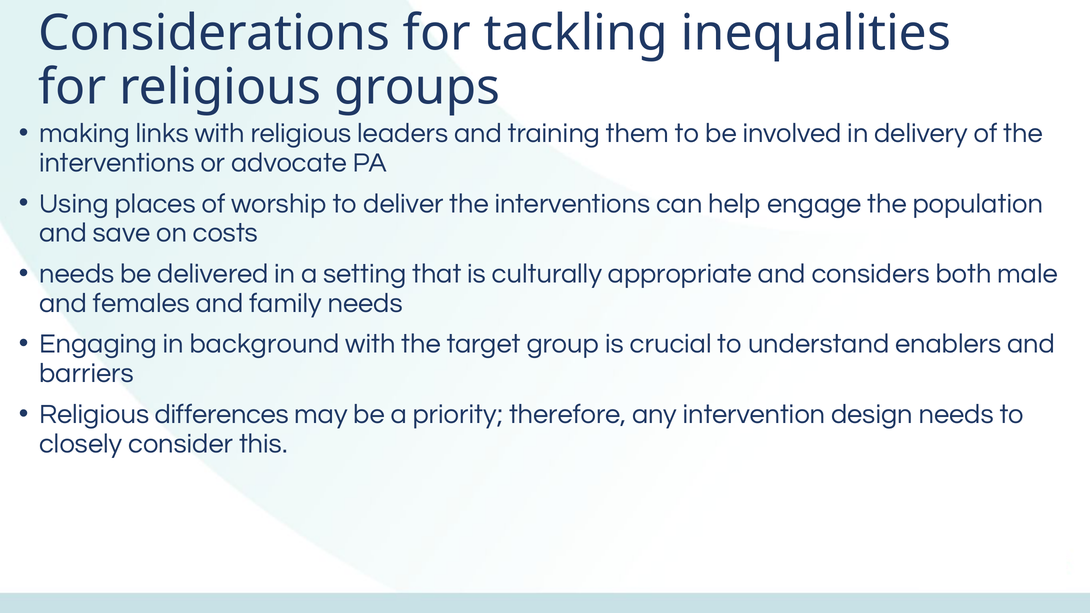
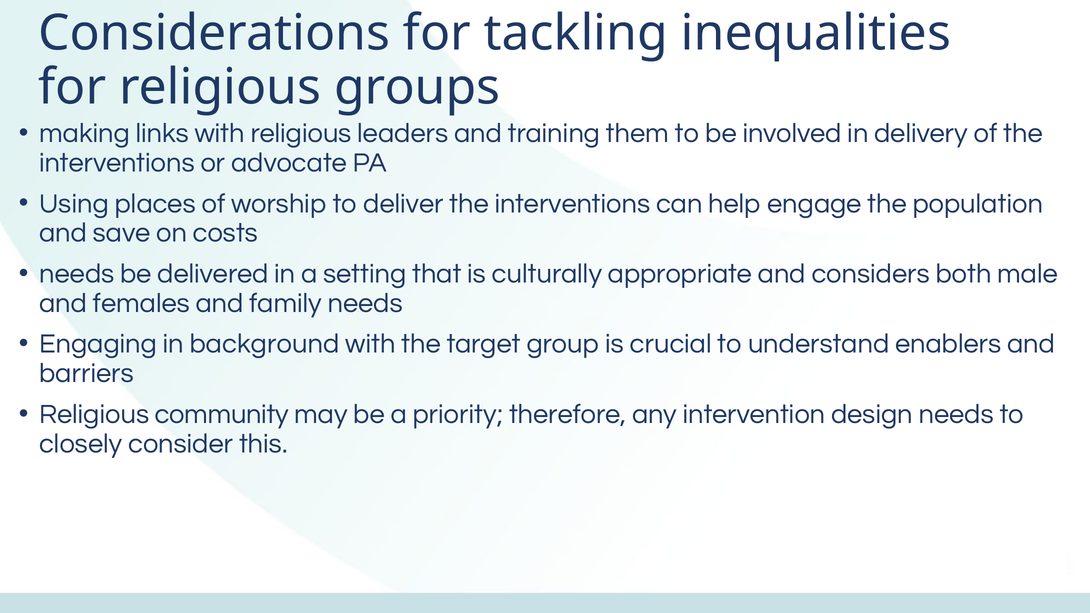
differences: differences -> community (222, 414)
